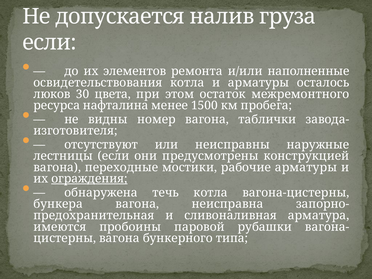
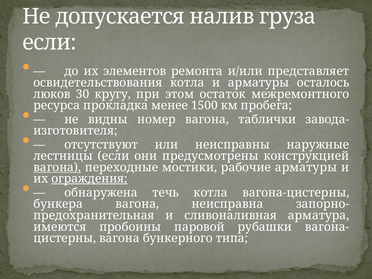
наполненные: наполненные -> представляет (308, 71)
цвета: цвета -> кругу (113, 94)
нафталина: нафталина -> прокладка (116, 105)
вагона underline: none -> present (57, 167)
